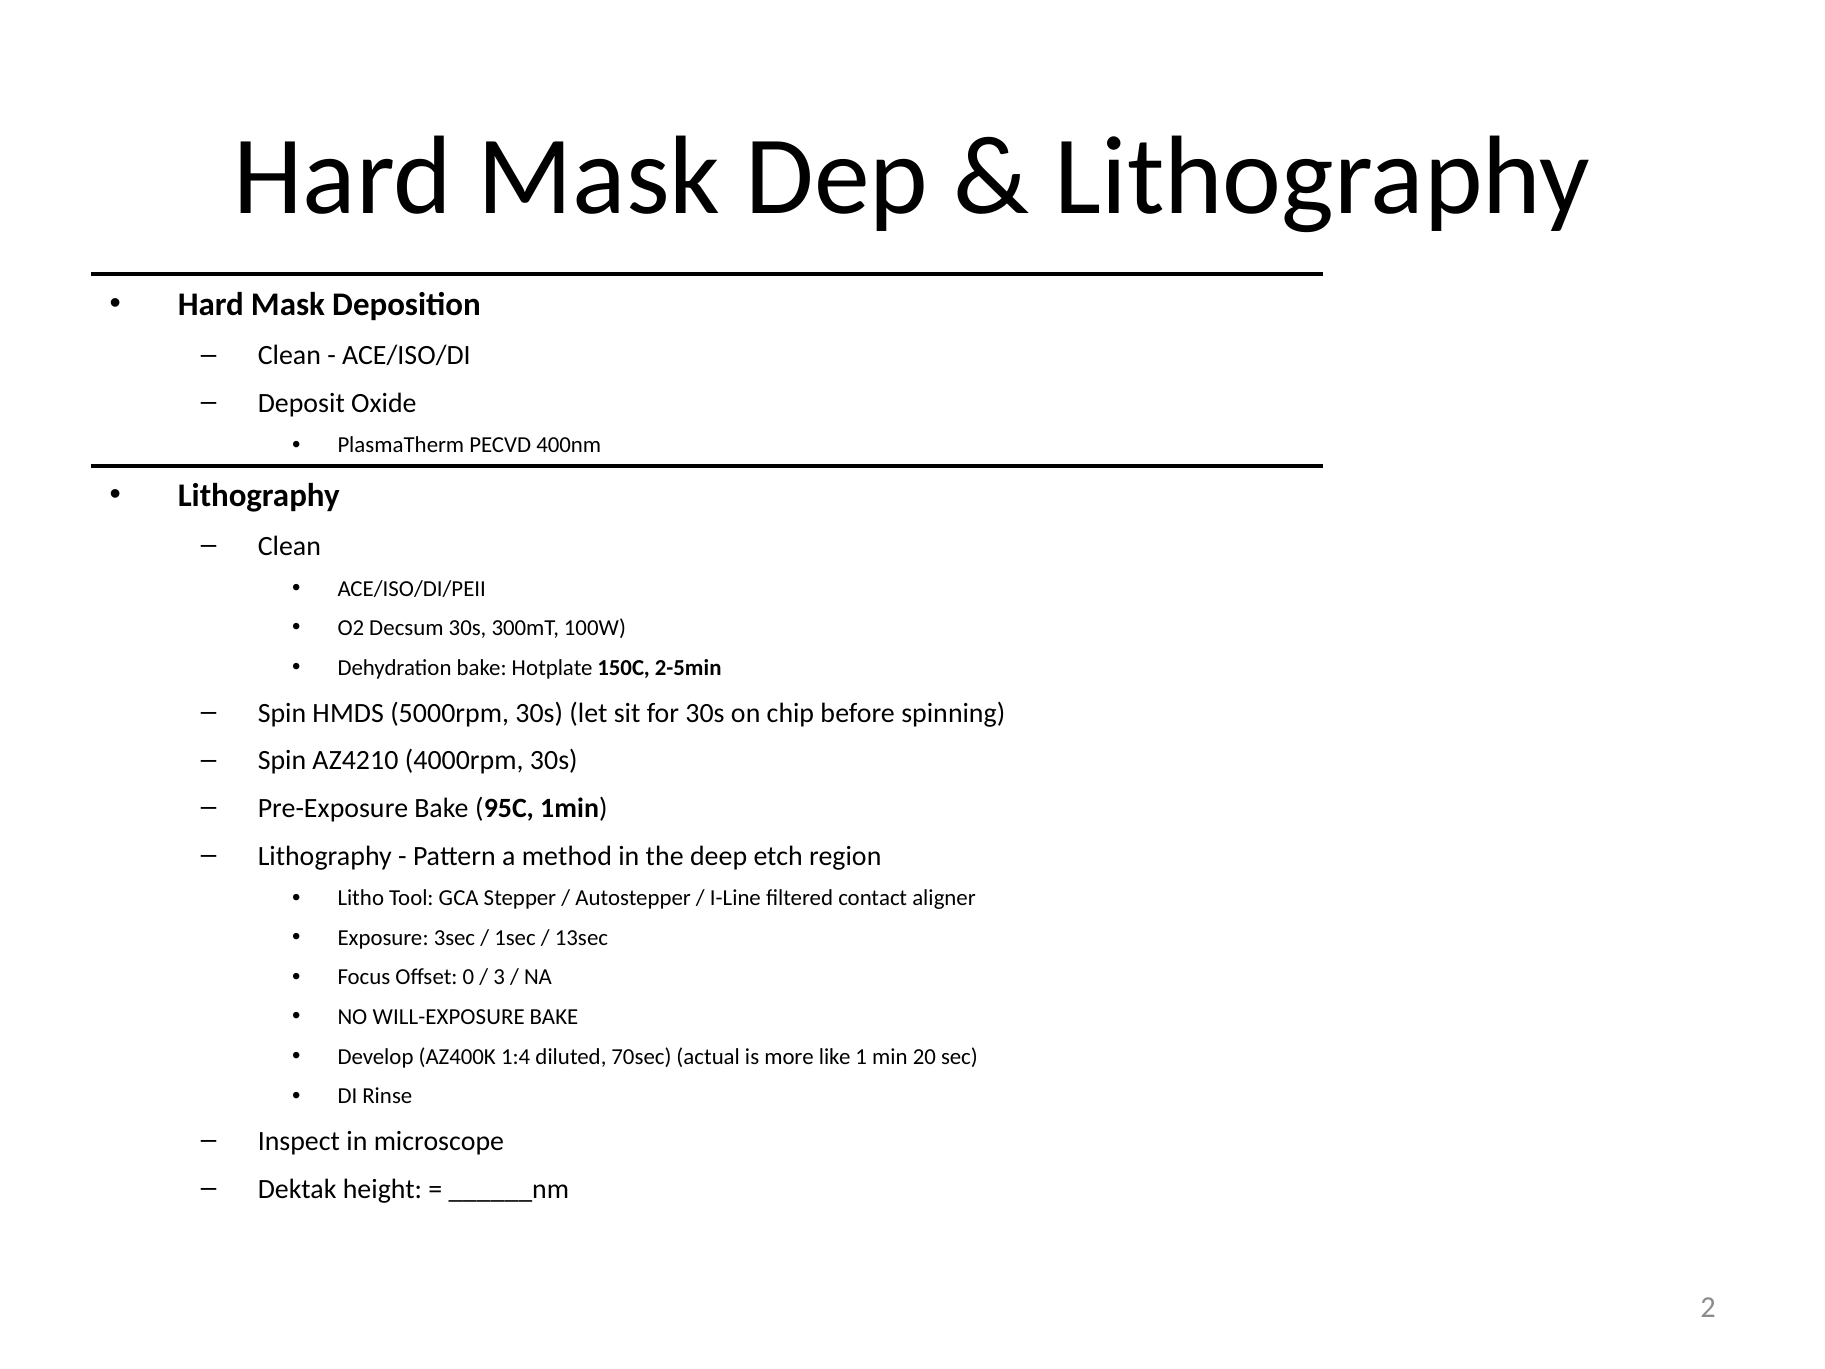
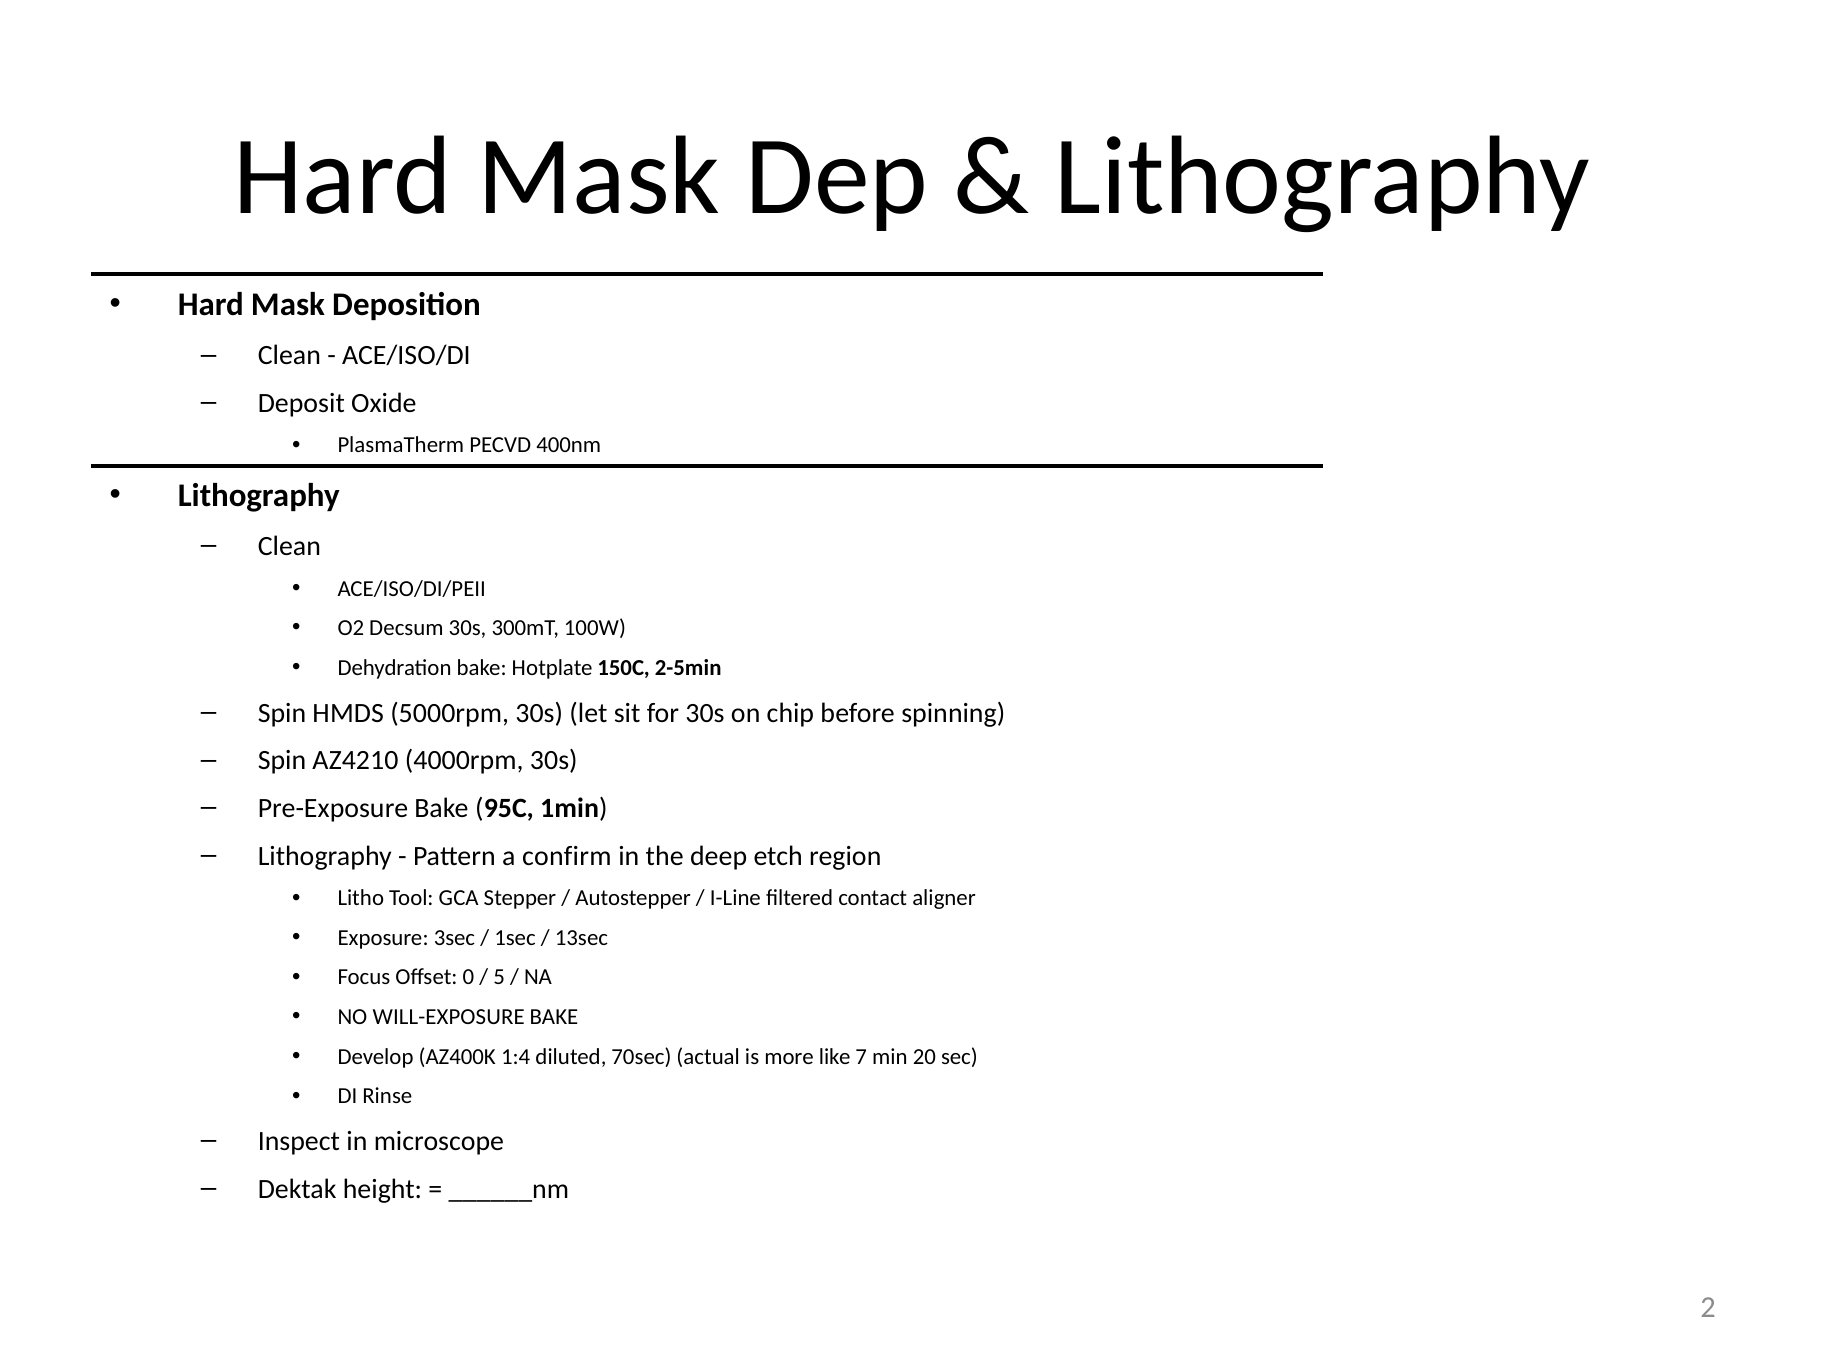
method: method -> confirm (567, 856)
3: 3 -> 5 (499, 977)
1: 1 -> 7 (861, 1056)
